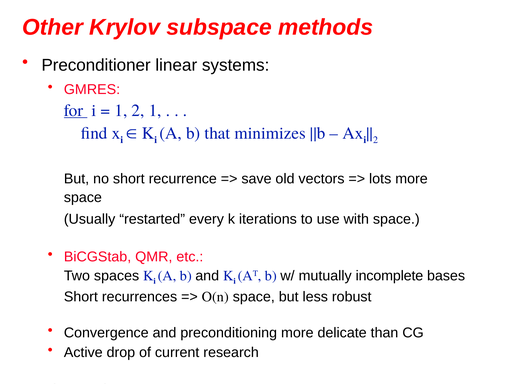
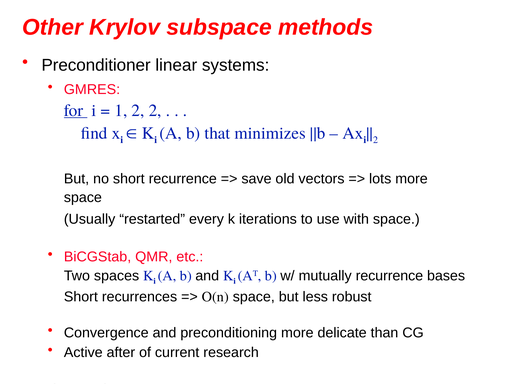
2 1: 1 -> 2 (155, 111)
mutually incomplete: incomplete -> recurrence (389, 276)
drop: drop -> after (121, 353)
